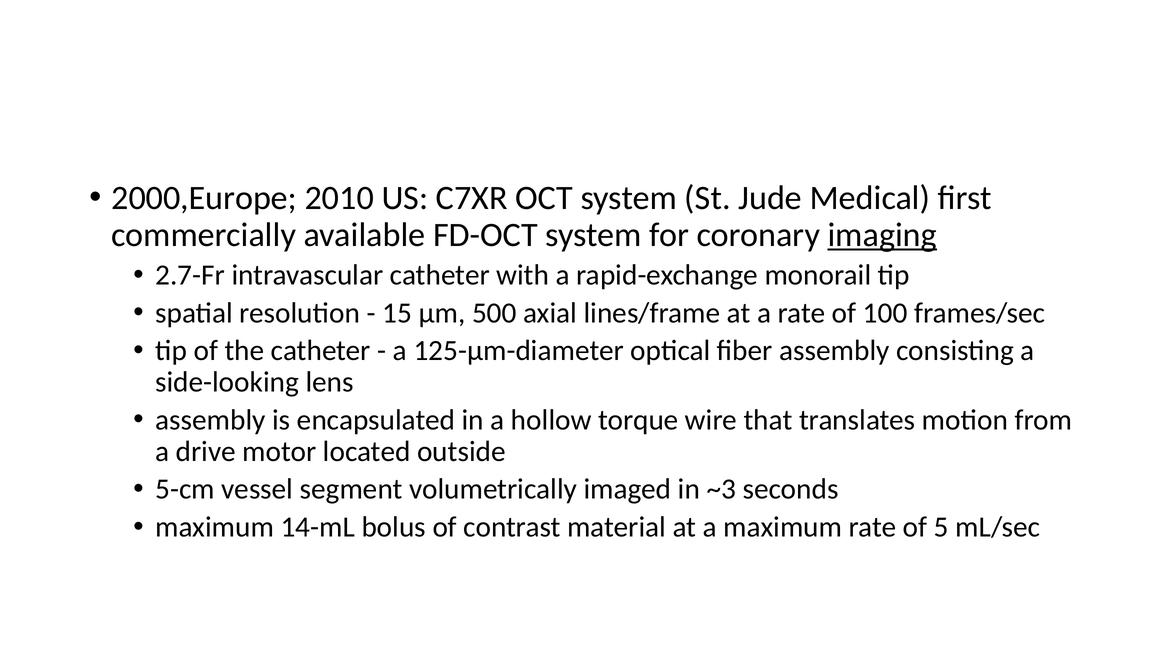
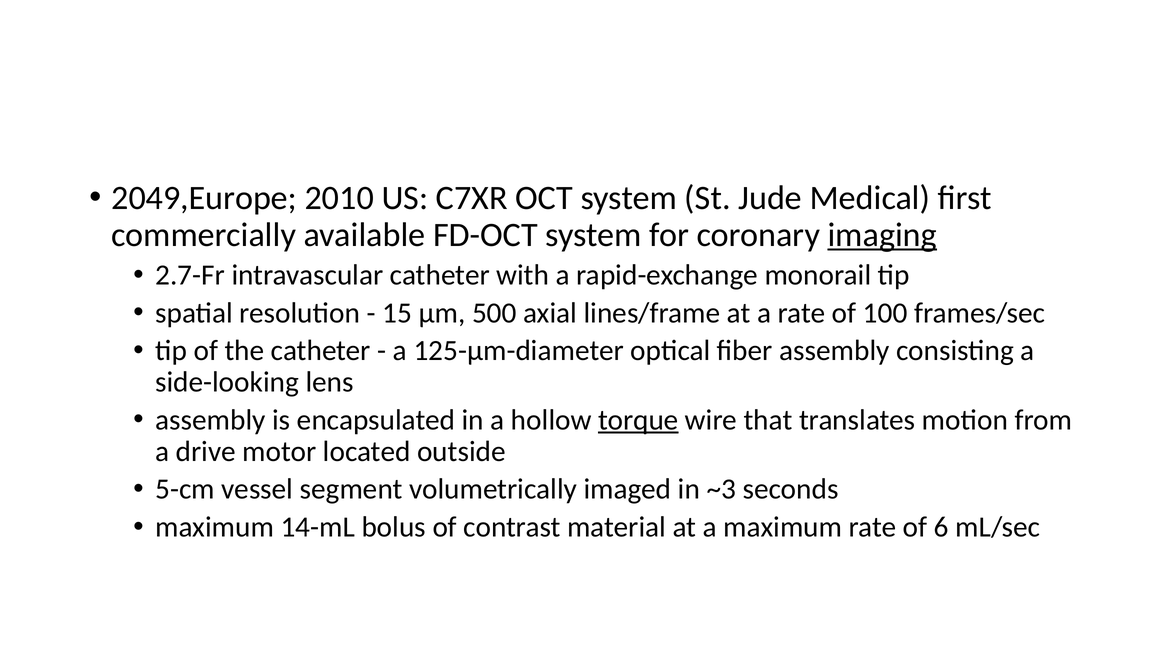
2000,Europe: 2000,Europe -> 2049,Europe (204, 198)
torque underline: none -> present (638, 420)
5: 5 -> 6 (941, 527)
